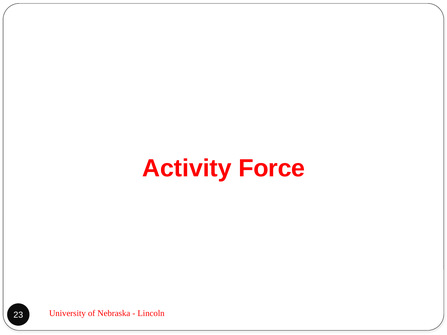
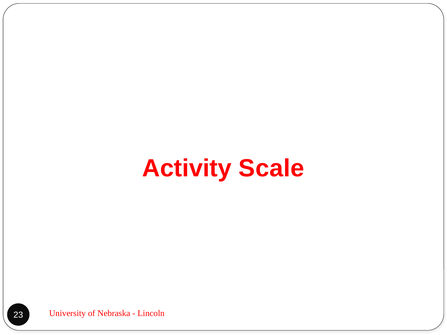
Force: Force -> Scale (272, 169)
